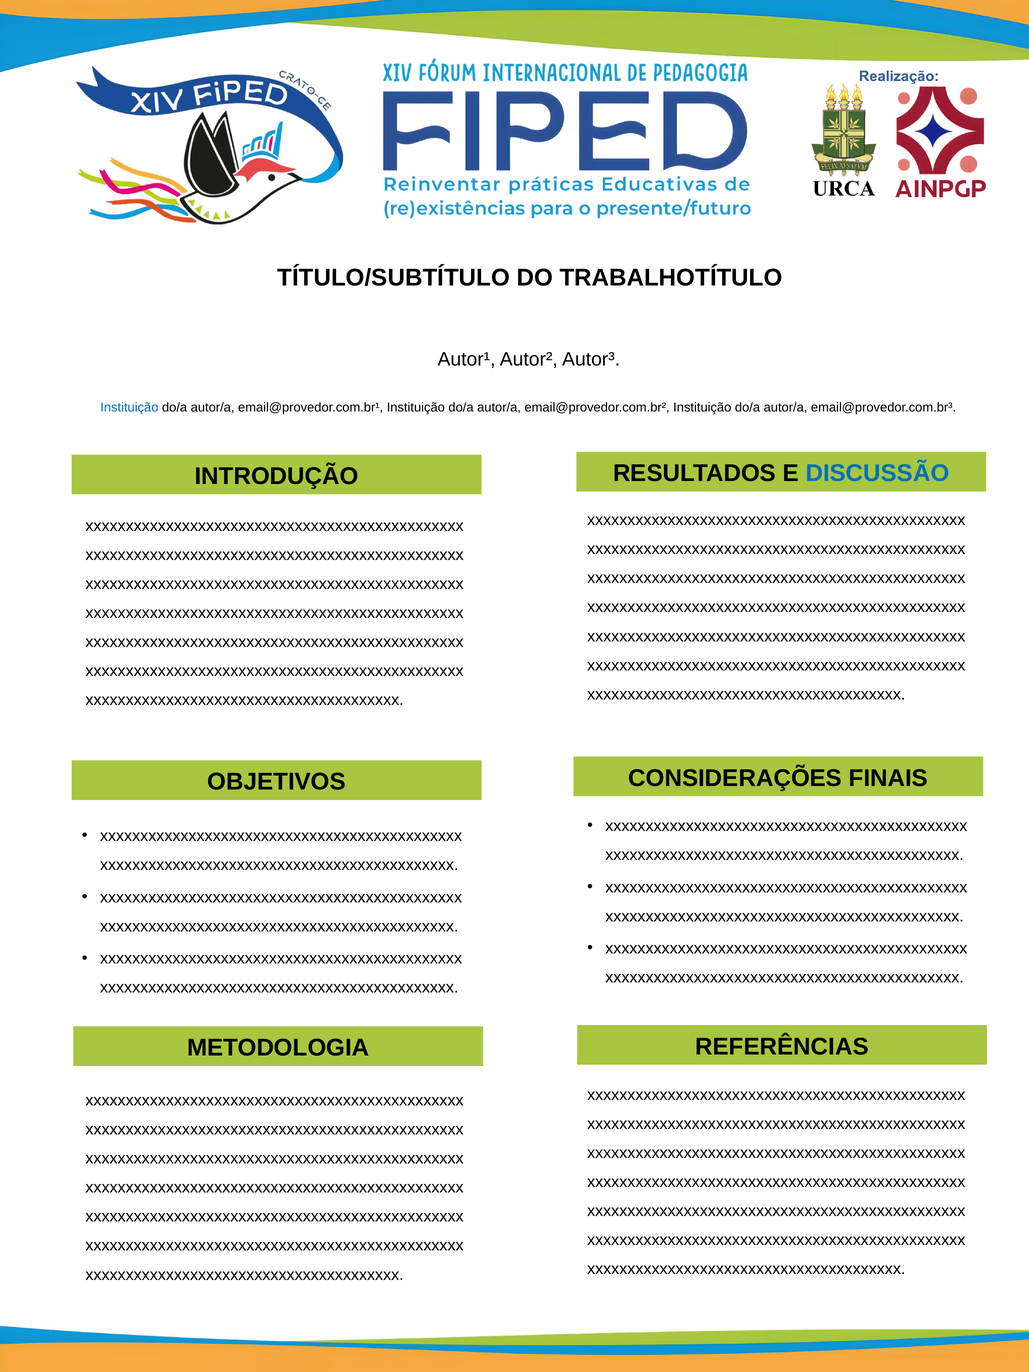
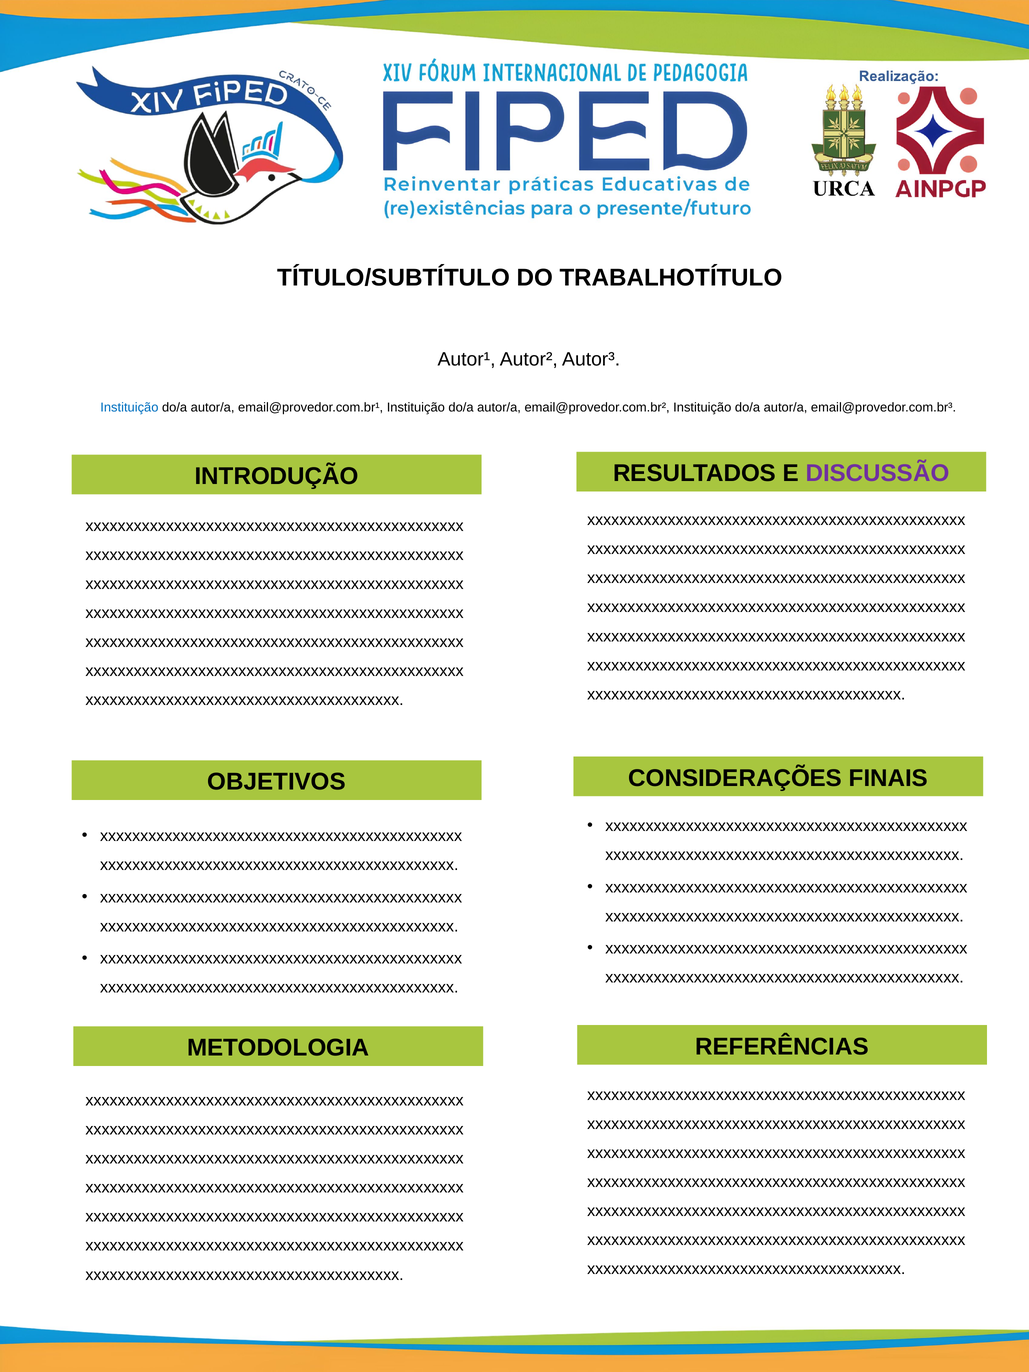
DISCUSSÃO colour: blue -> purple (877, 473)
